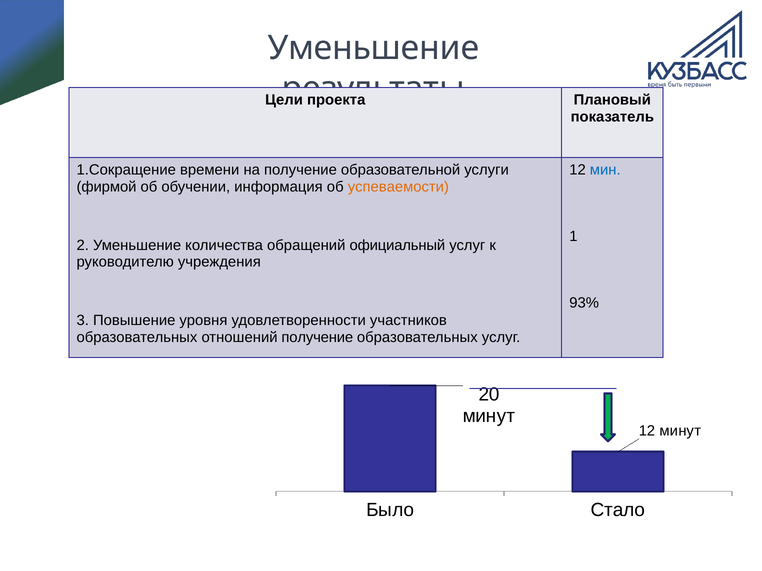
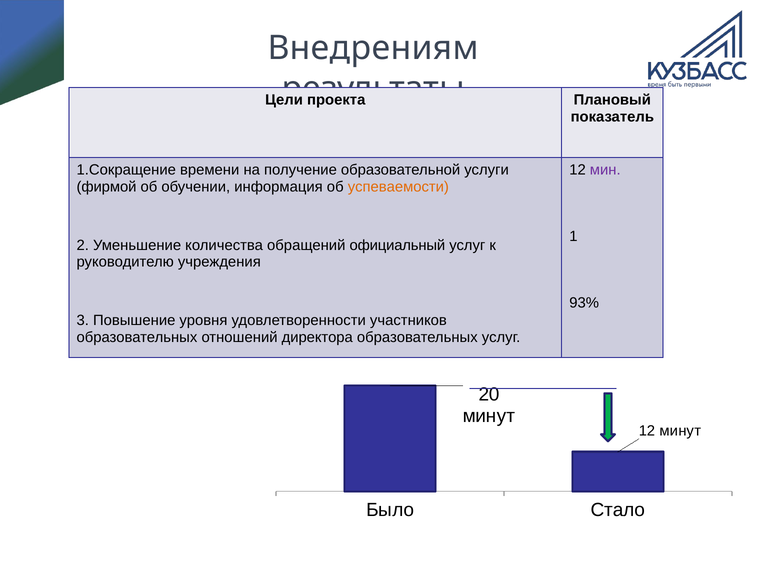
Уменьшение: Уменьшение -> Внедрениям (373, 48)
мин colour: blue -> purple (605, 170)
отношений получение: получение -> директора (317, 337)
